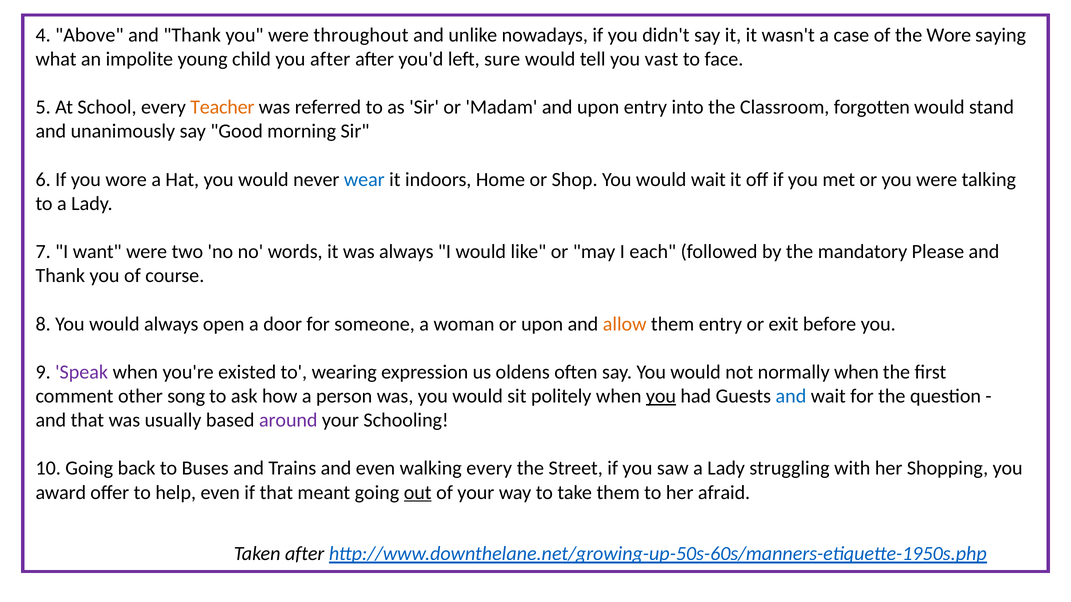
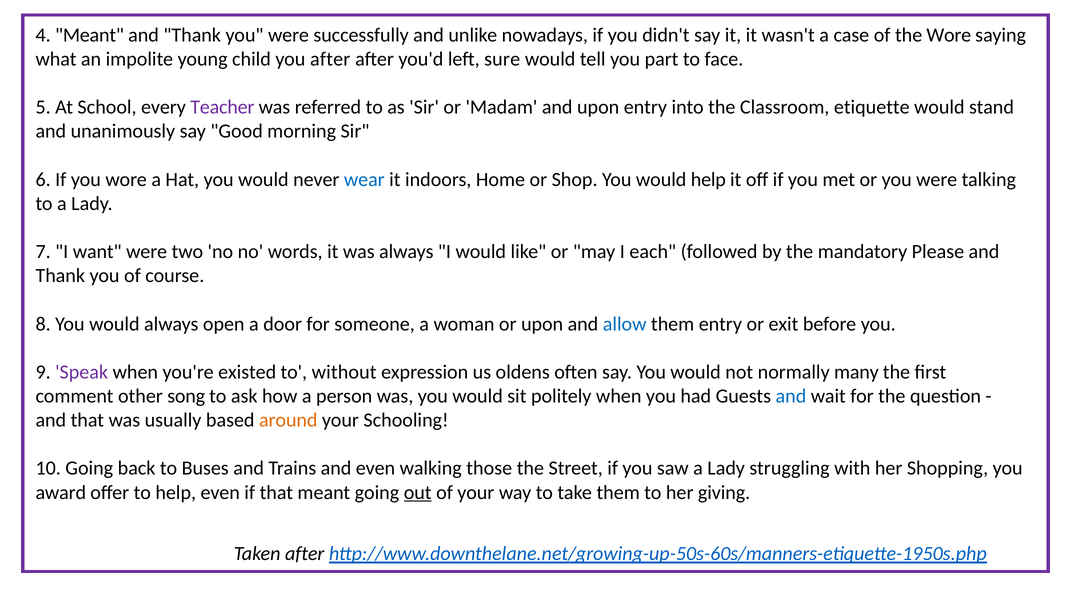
4 Above: Above -> Meant (89, 35)
throughout: throughout -> successfully (361, 35)
vast: vast -> part (662, 59)
Teacher colour: orange -> purple (222, 107)
forgotten: forgotten -> etiquette (872, 107)
would wait: wait -> help (708, 180)
allow colour: orange -> blue (625, 324)
wearing: wearing -> without (344, 372)
normally when: when -> many (856, 372)
you underline: present -> none (661, 396)
around colour: purple -> orange (288, 421)
walking every: every -> those (489, 469)
afraid: afraid -> giving (724, 493)
